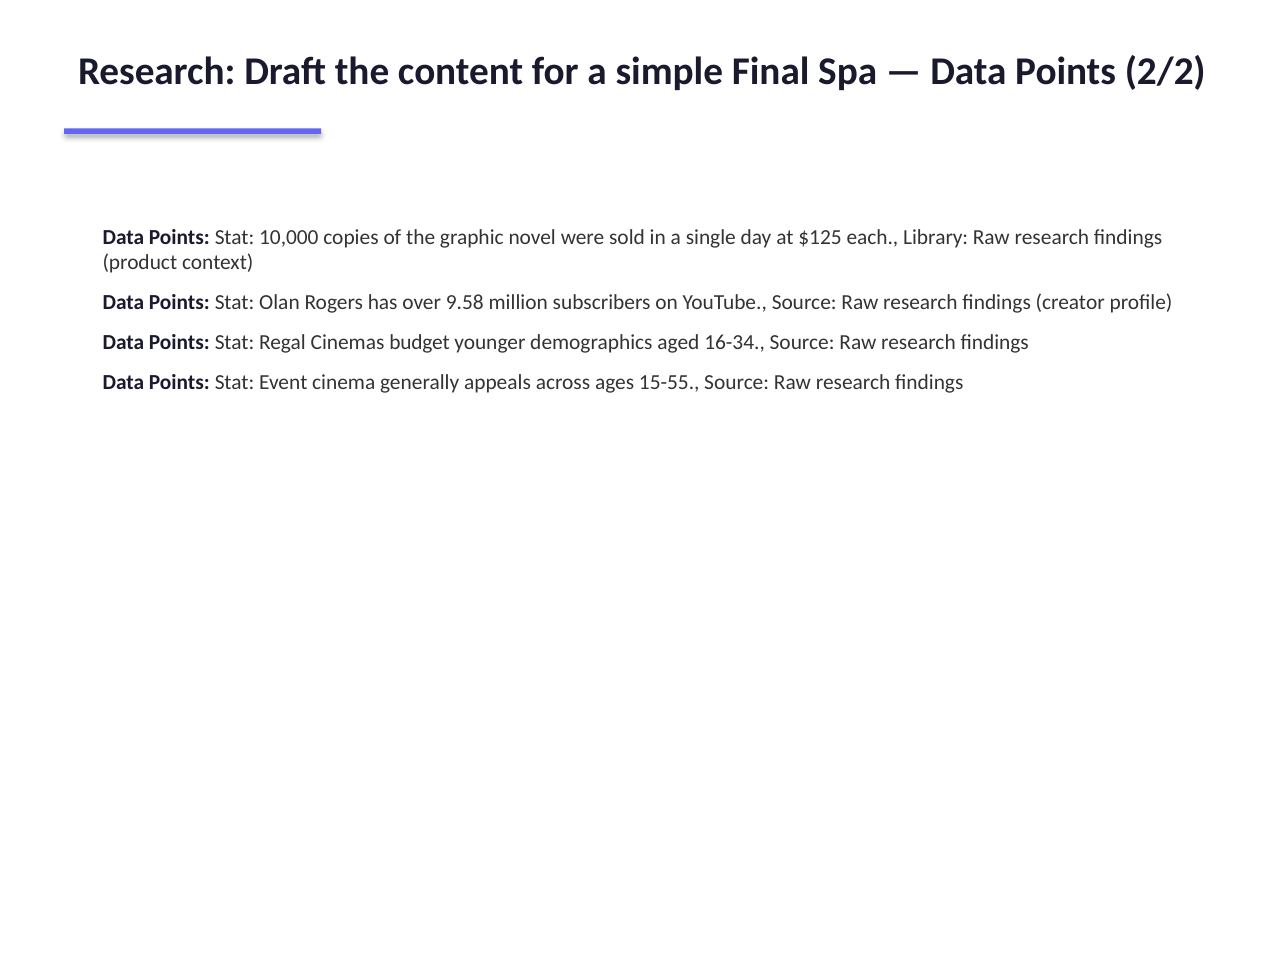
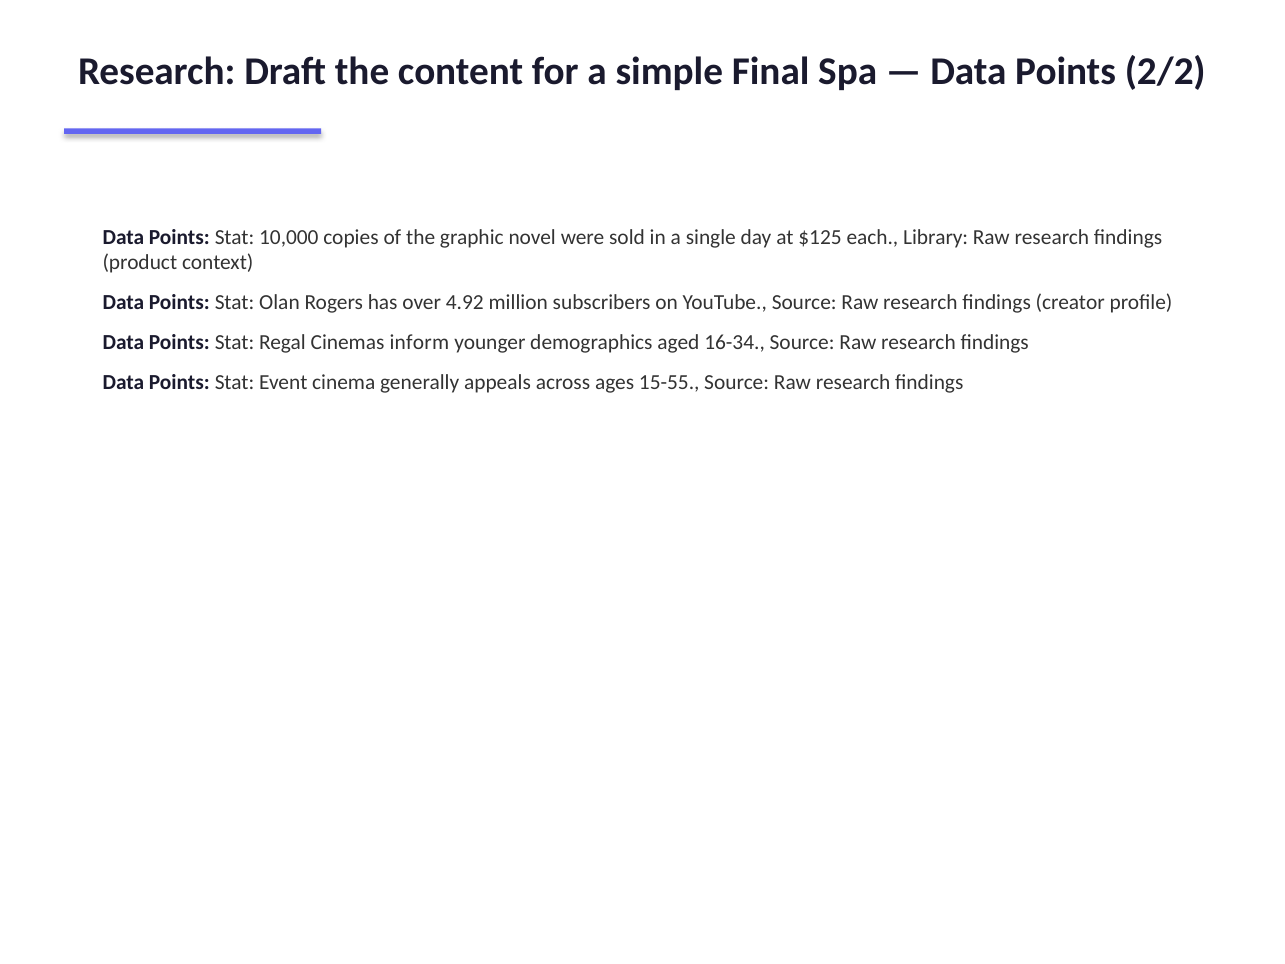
9.58: 9.58 -> 4.92 (465, 303)
budget: budget -> inform (419, 343)
